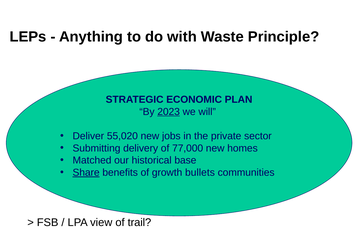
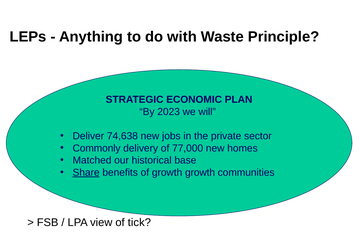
2023 underline: present -> none (169, 112)
55,020: 55,020 -> 74,638 (122, 136)
Submitting: Submitting -> Commonly (97, 148)
growth bullets: bullets -> growth (200, 173)
trail: trail -> tick (139, 223)
